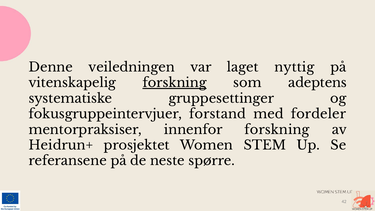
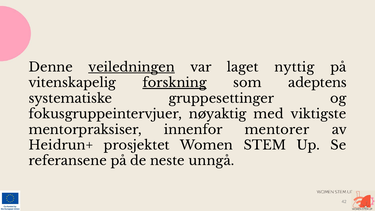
veiledningen underline: none -> present (132, 67)
forstand: forstand -> nøyaktig (218, 114)
fordeler: fordeler -> viktigste (318, 114)
innenfor forskning: forskning -> mentorer (277, 130)
spørre: spørre -> unngå (212, 161)
